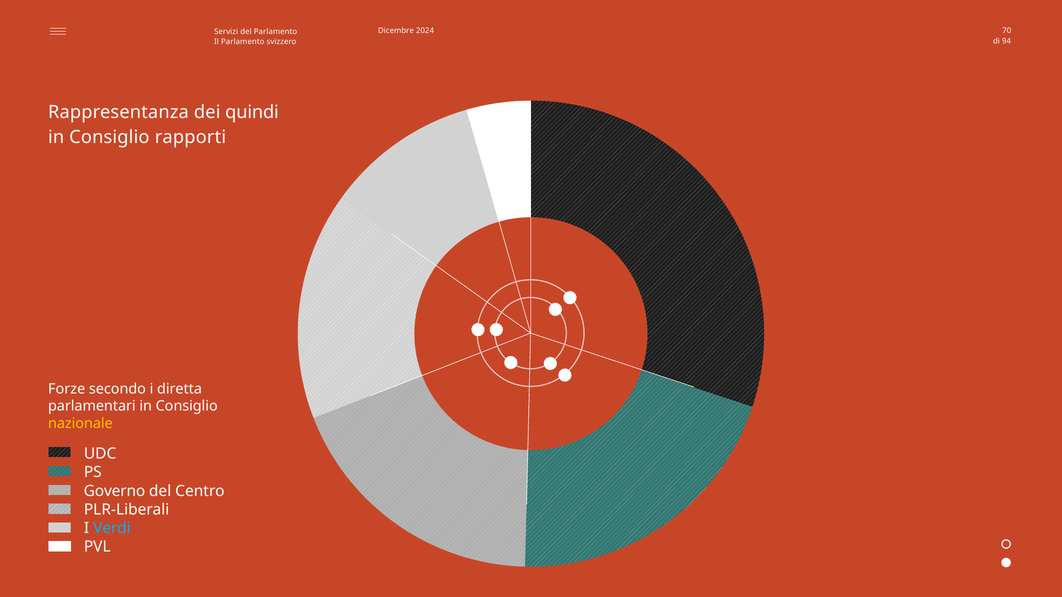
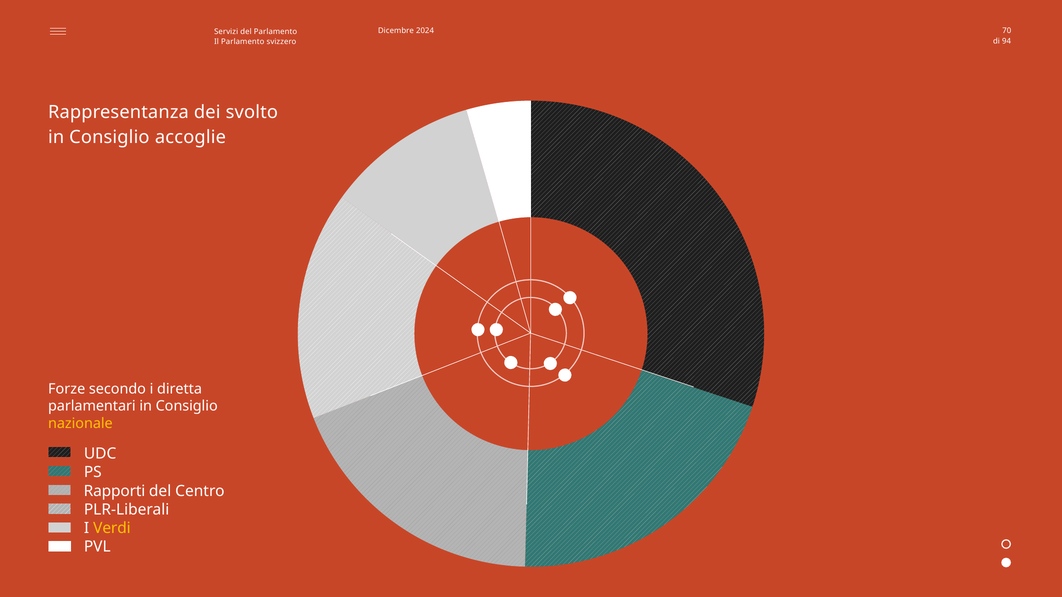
quindi: quindi -> svolto (252, 112)
rapporti: rapporti -> accoglie (190, 137)
Governo: Governo -> Rapporti (115, 491)
Verdi colour: light blue -> yellow (112, 528)
